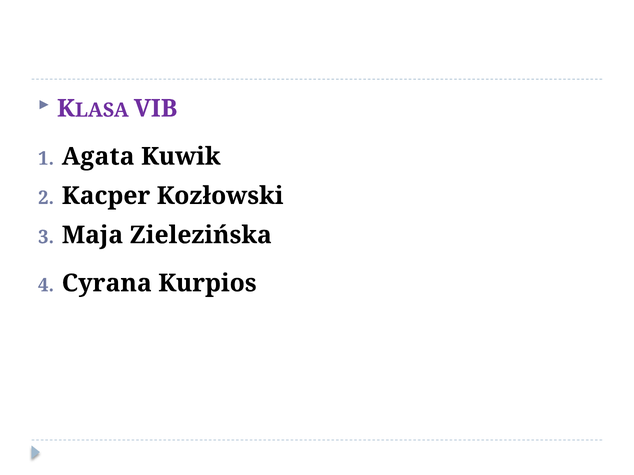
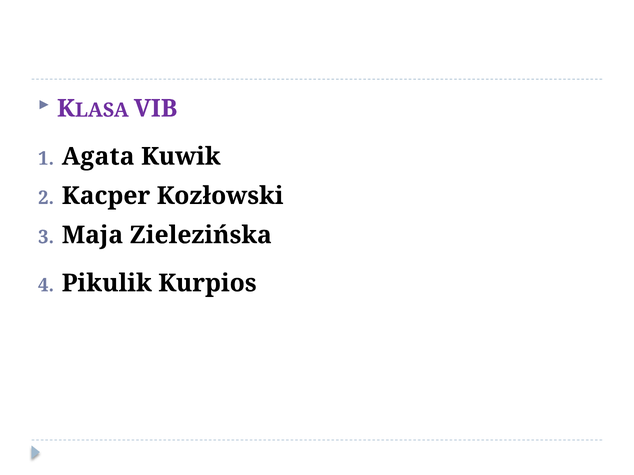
Cyrana: Cyrana -> Pikulik (107, 283)
